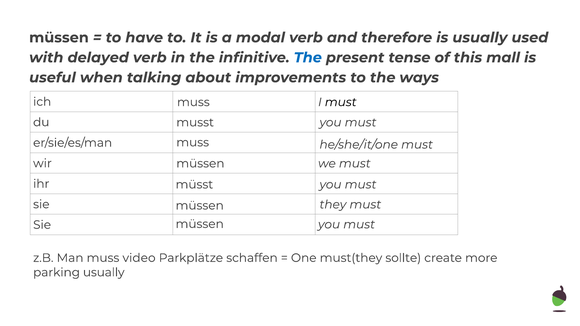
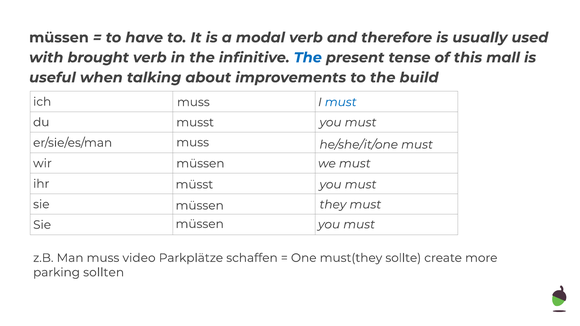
delayed: delayed -> brought (98, 58)
ways: ways -> build (419, 78)
must colour: black -> blue (341, 102)
parking usually: usually -> sollten (104, 273)
